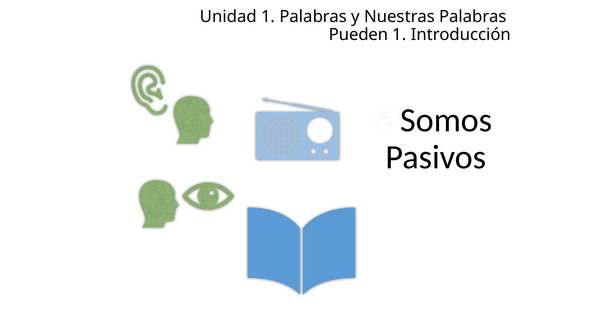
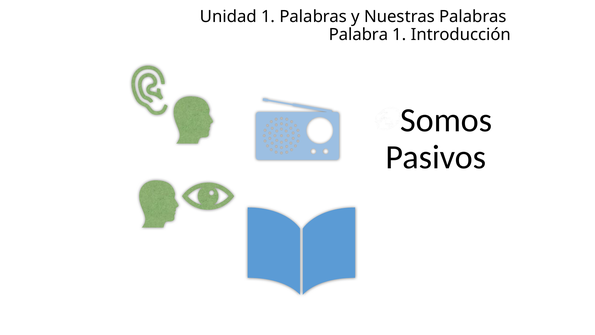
Pueden: Pueden -> Palabra (359, 35)
